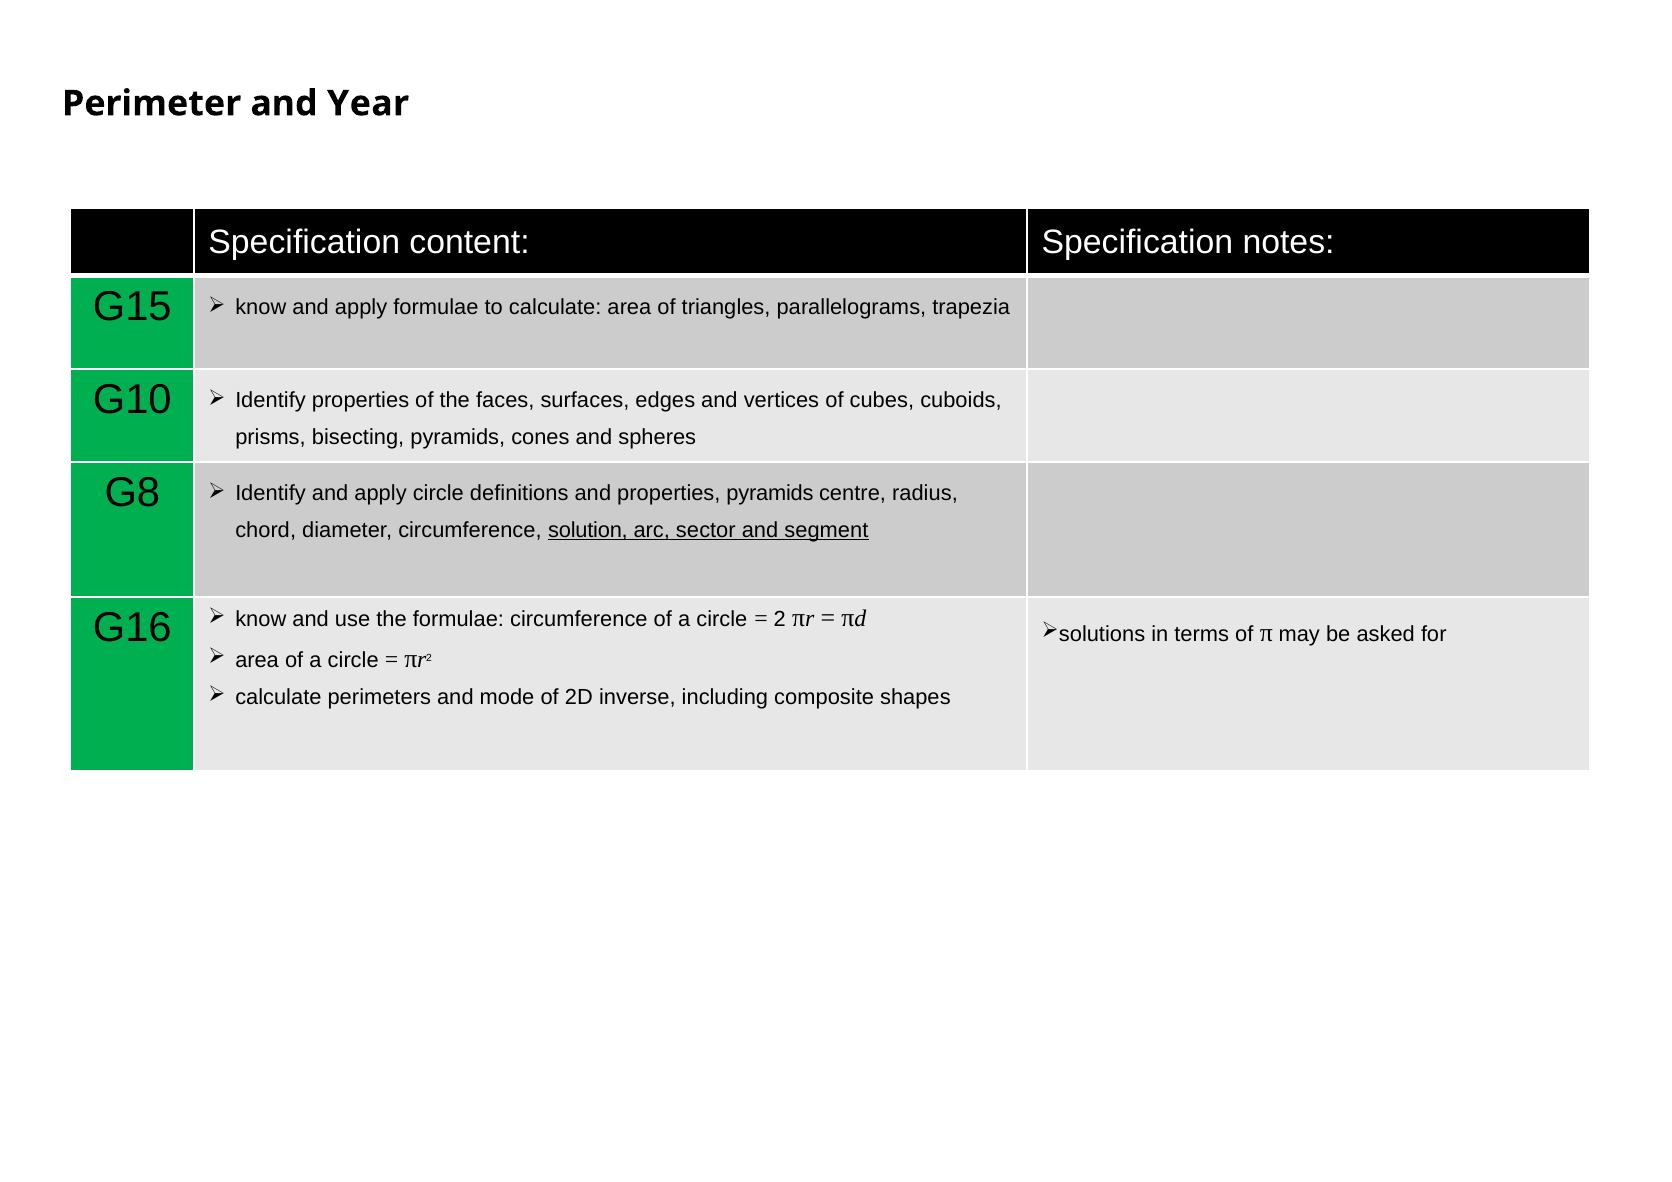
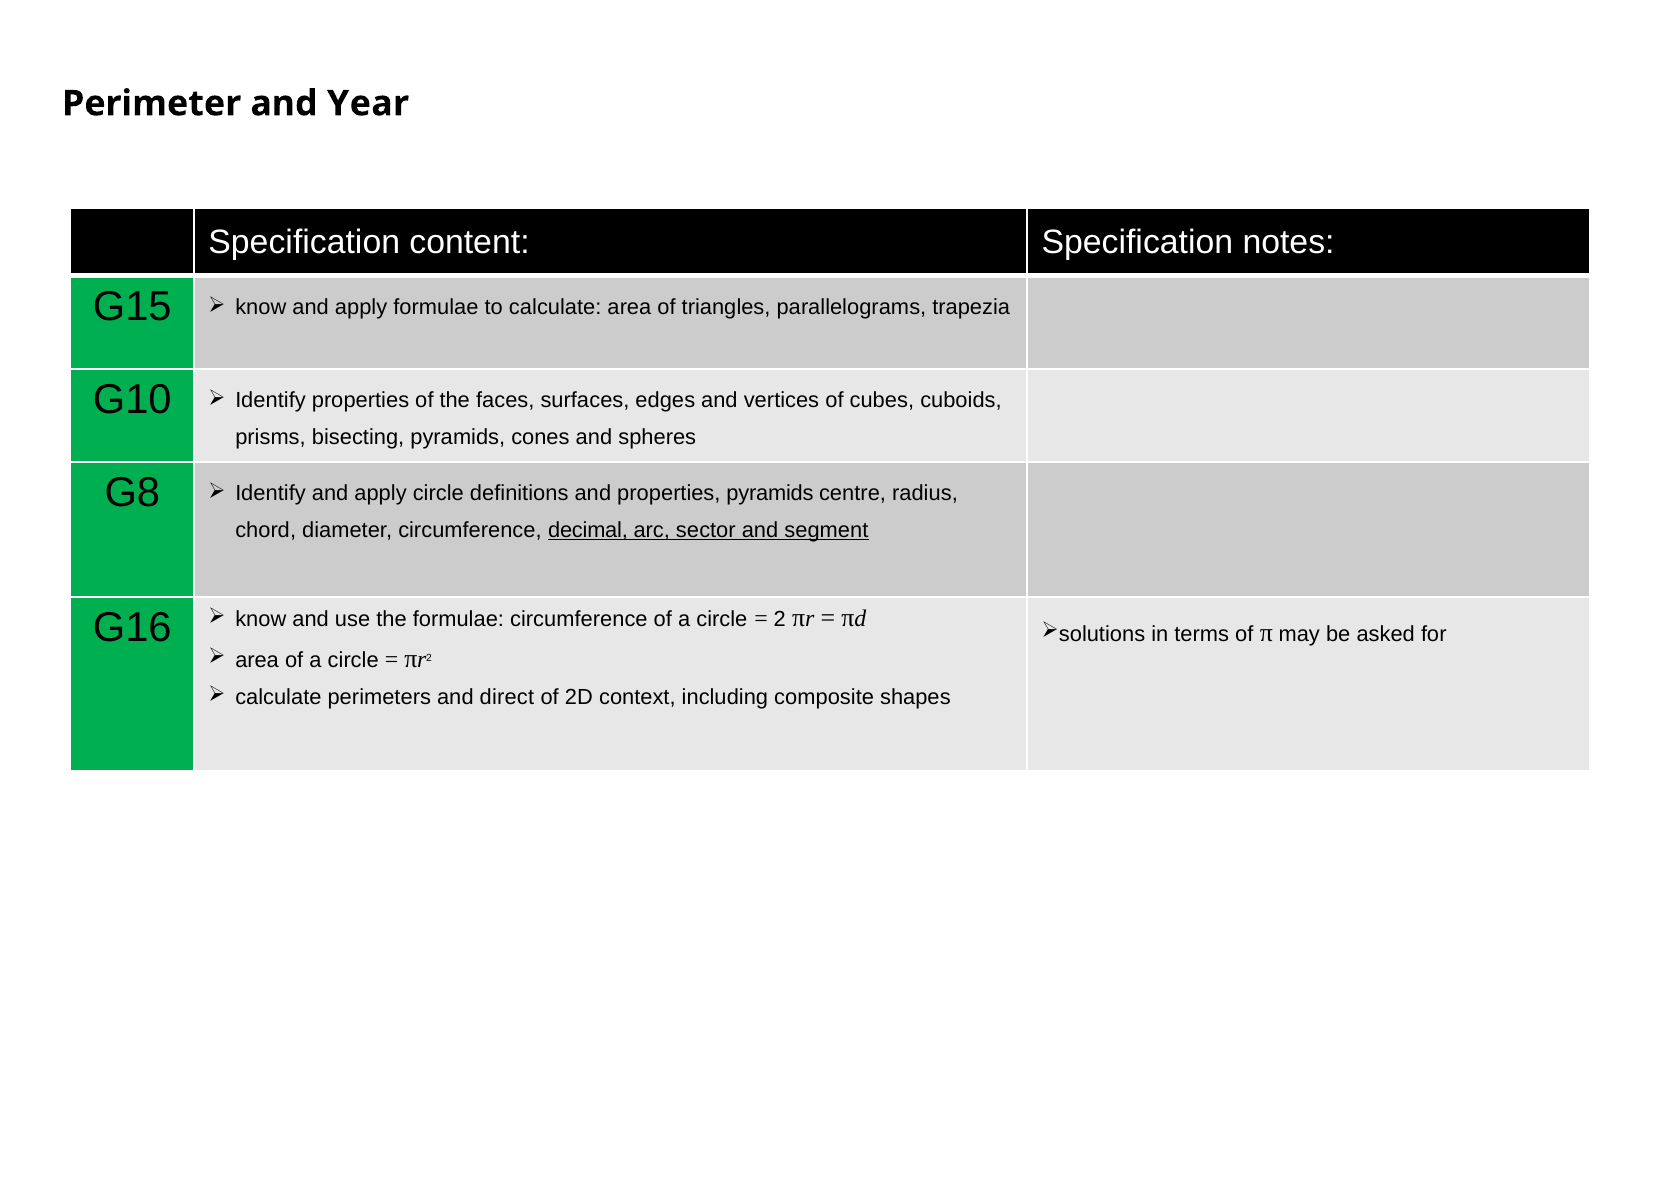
solution: solution -> decimal (588, 530)
mode: mode -> direct (507, 697)
inverse: inverse -> context (637, 697)
